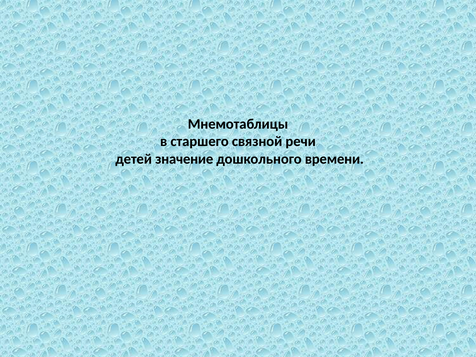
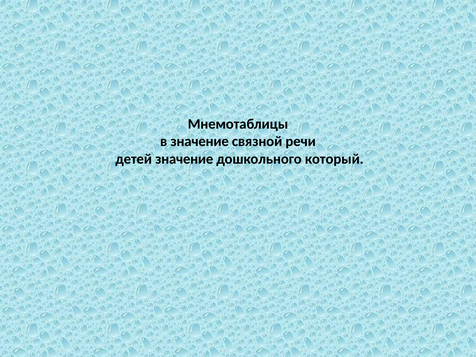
в старшего: старшего -> значение (200, 141)
времени: времени -> который (334, 159)
